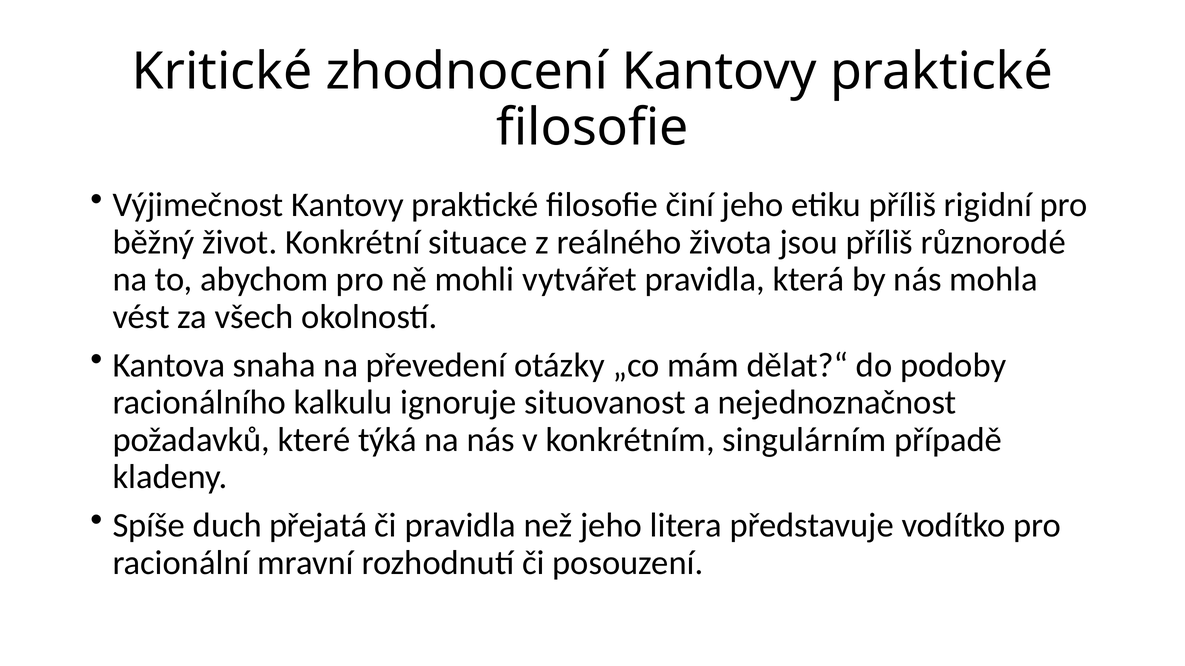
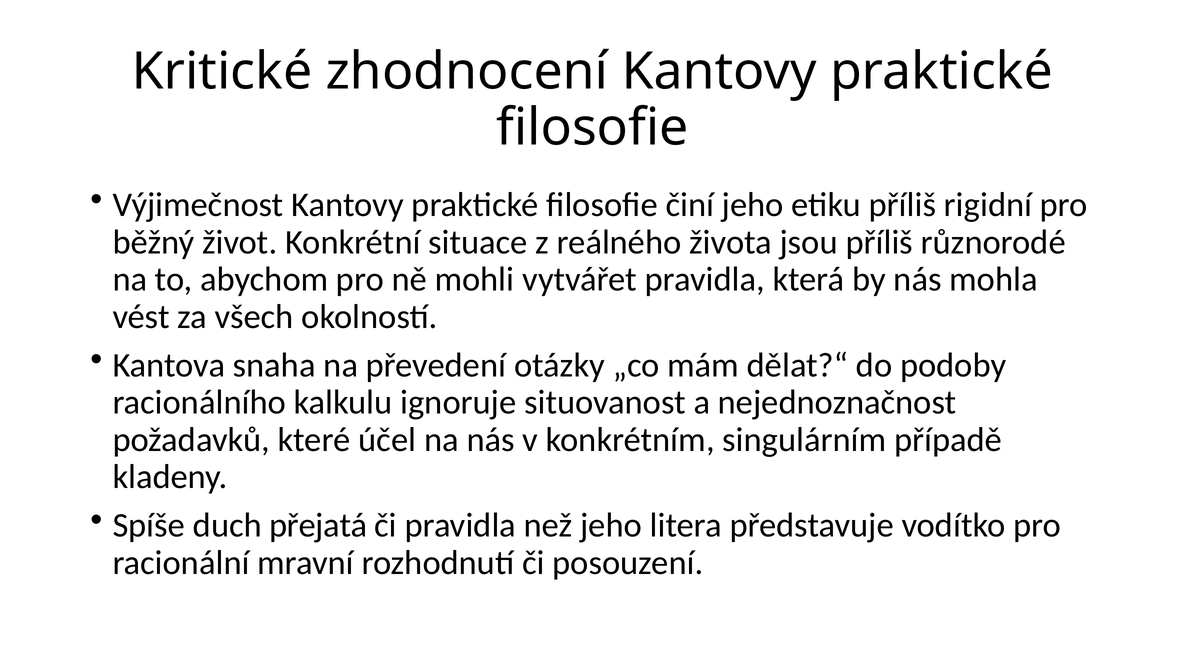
týká: týká -> účel (387, 440)
